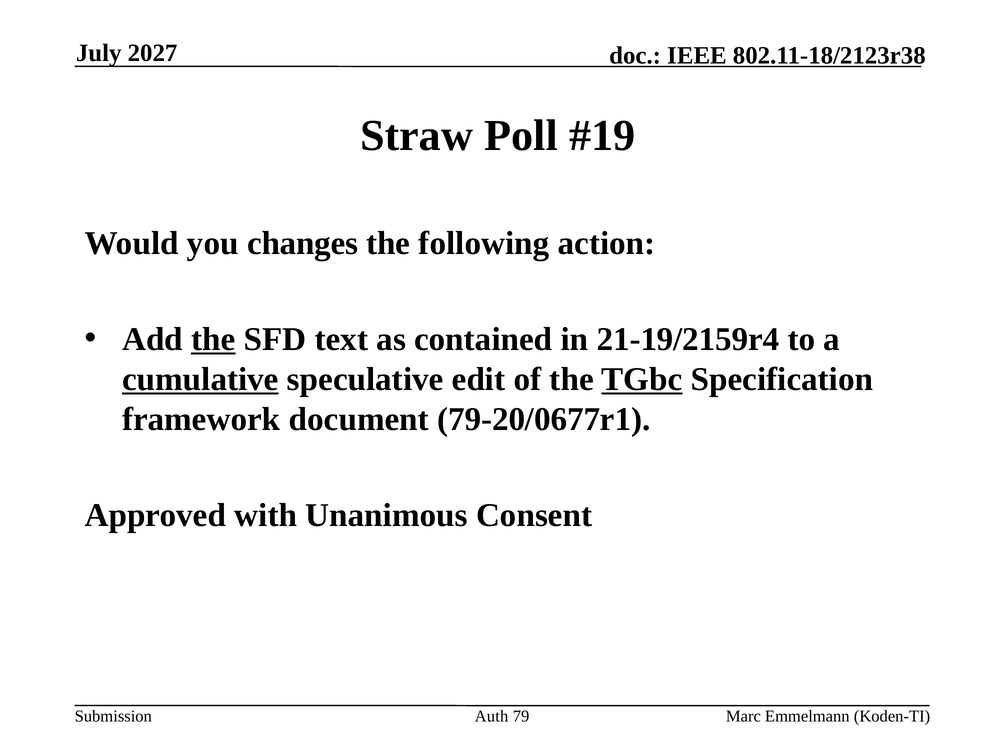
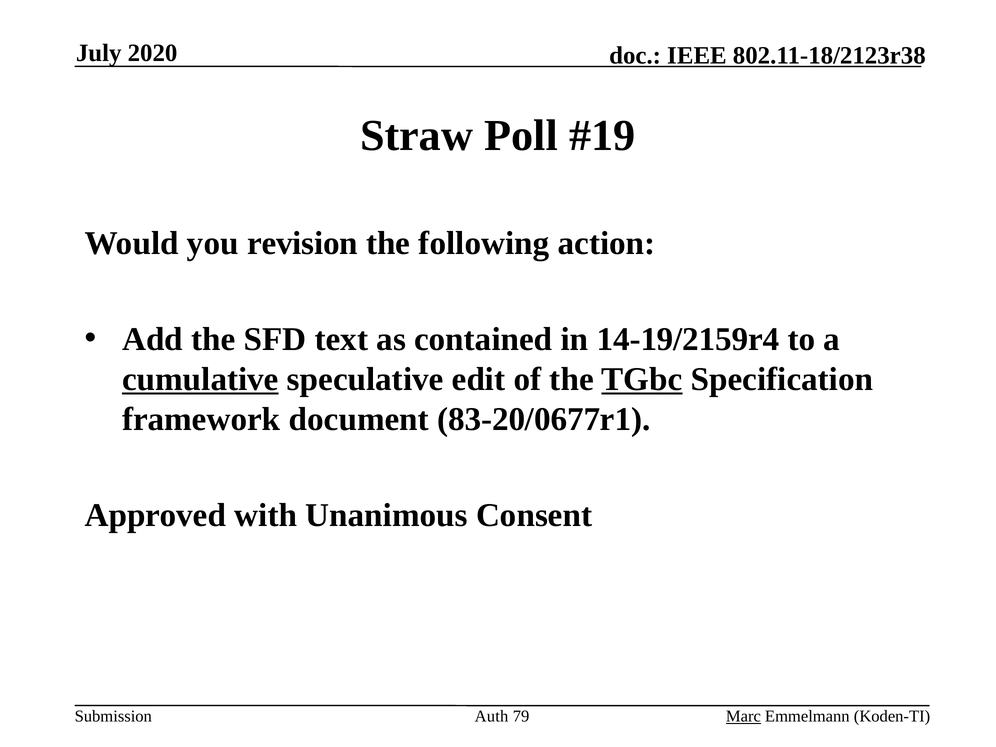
2027: 2027 -> 2020 (153, 53)
changes: changes -> revision (303, 243)
the underline: present -> none (213, 339)
21-19/2159r4: 21-19/2159r4 -> 14-19/2159r4 (688, 339)
79-20/0677r1: 79-20/0677r1 -> 83-20/0677r1 (544, 419)
Marc underline: none -> present (743, 716)
